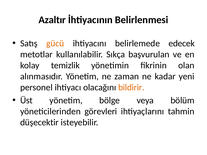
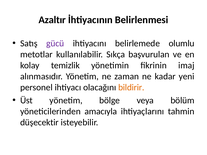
gücü colour: orange -> purple (55, 43)
edecek: edecek -> olumlu (182, 43)
olan: olan -> imaj (186, 66)
görevleri: görevleri -> amacıyla (101, 112)
